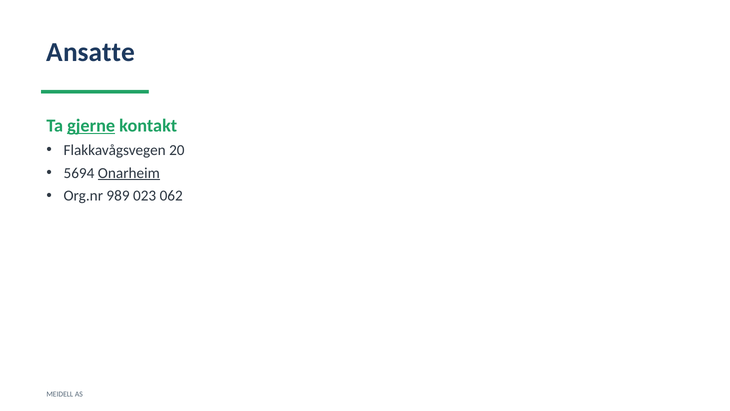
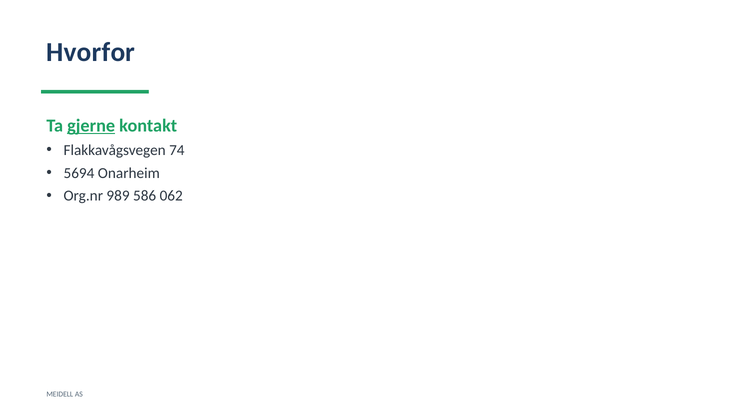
Ansatte: Ansatte -> Hvorfor (91, 52)
20: 20 -> 74 (177, 150)
Onarheim underline: present -> none (129, 173)
023: 023 -> 586 (145, 196)
